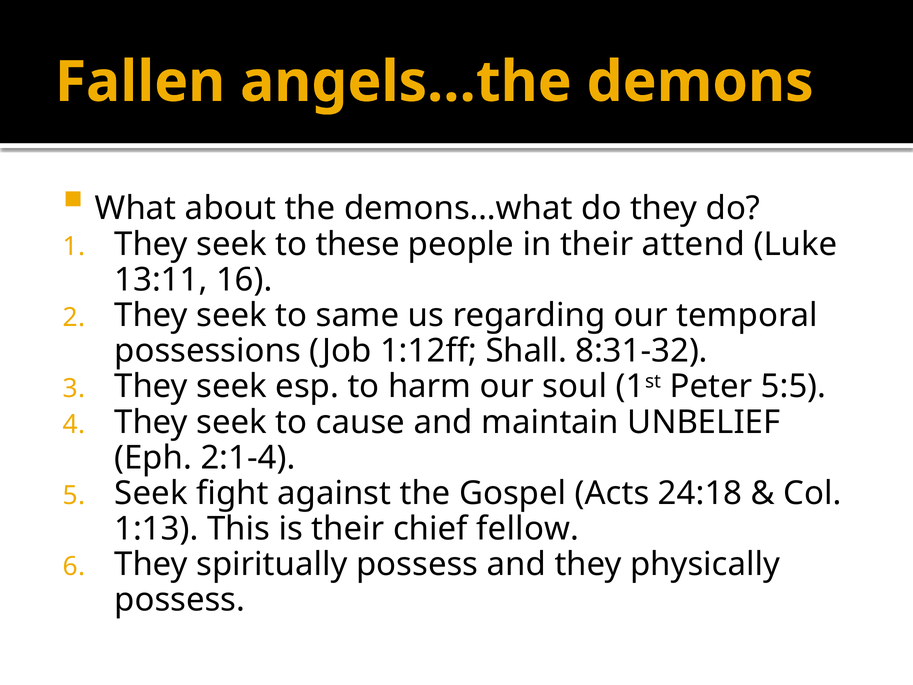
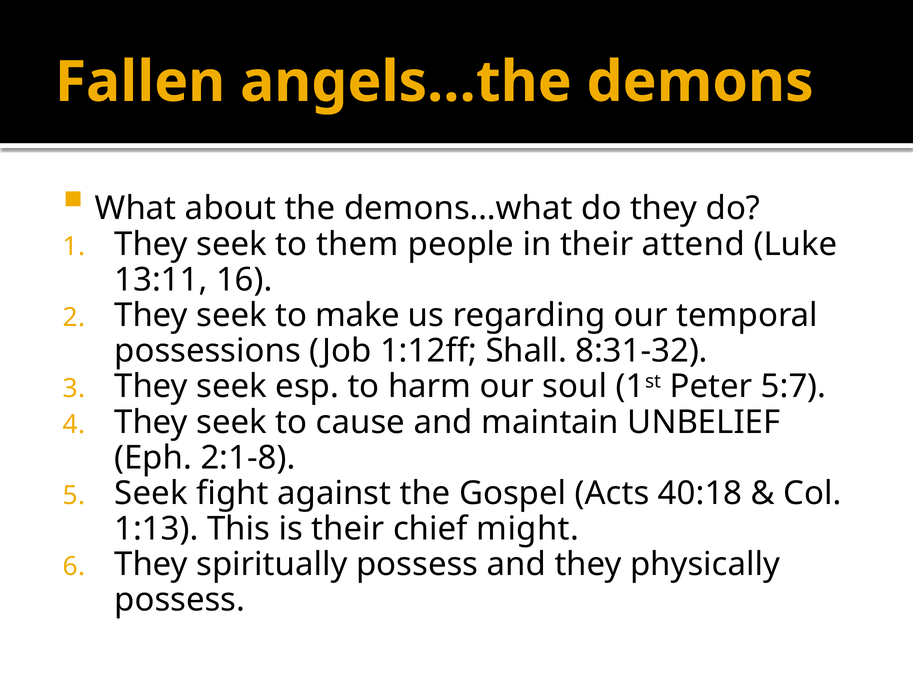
these: these -> them (357, 244)
same: same -> make (358, 315)
5:5: 5:5 -> 5:7 (793, 386)
2:1-4: 2:1-4 -> 2:1-8 (248, 458)
24:18: 24:18 -> 40:18 (700, 493)
fellow: fellow -> might (528, 529)
